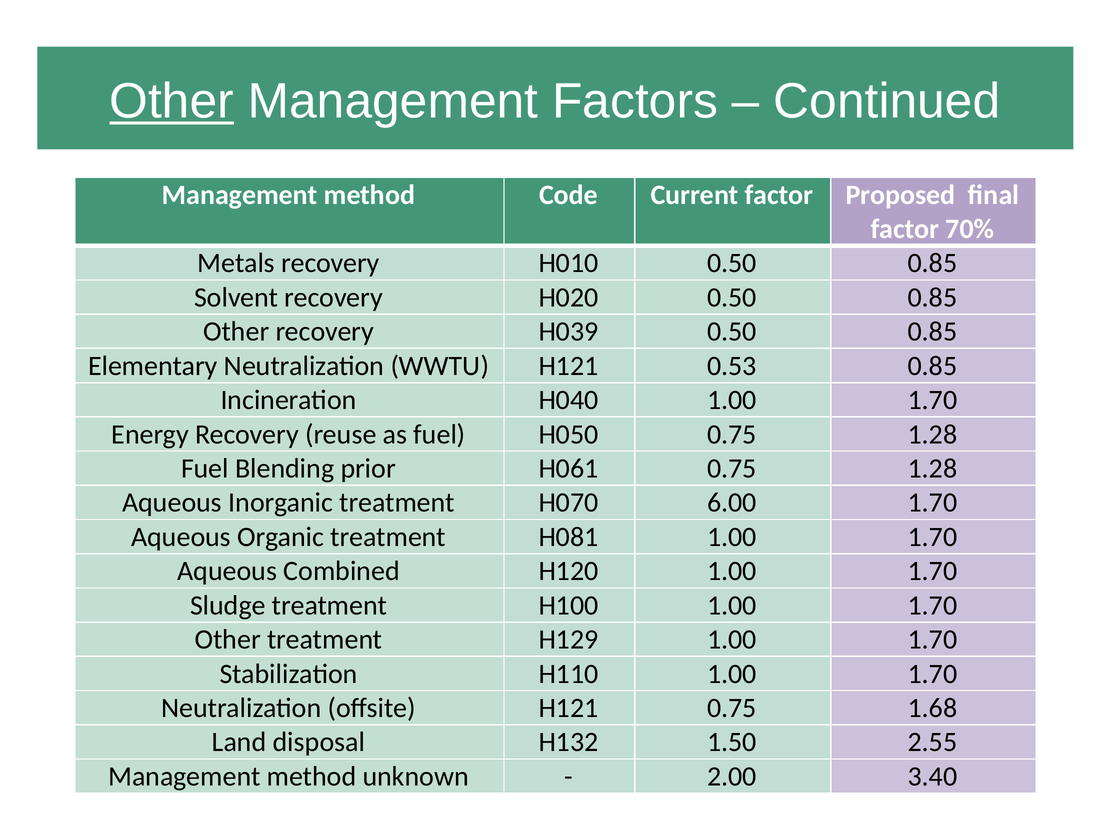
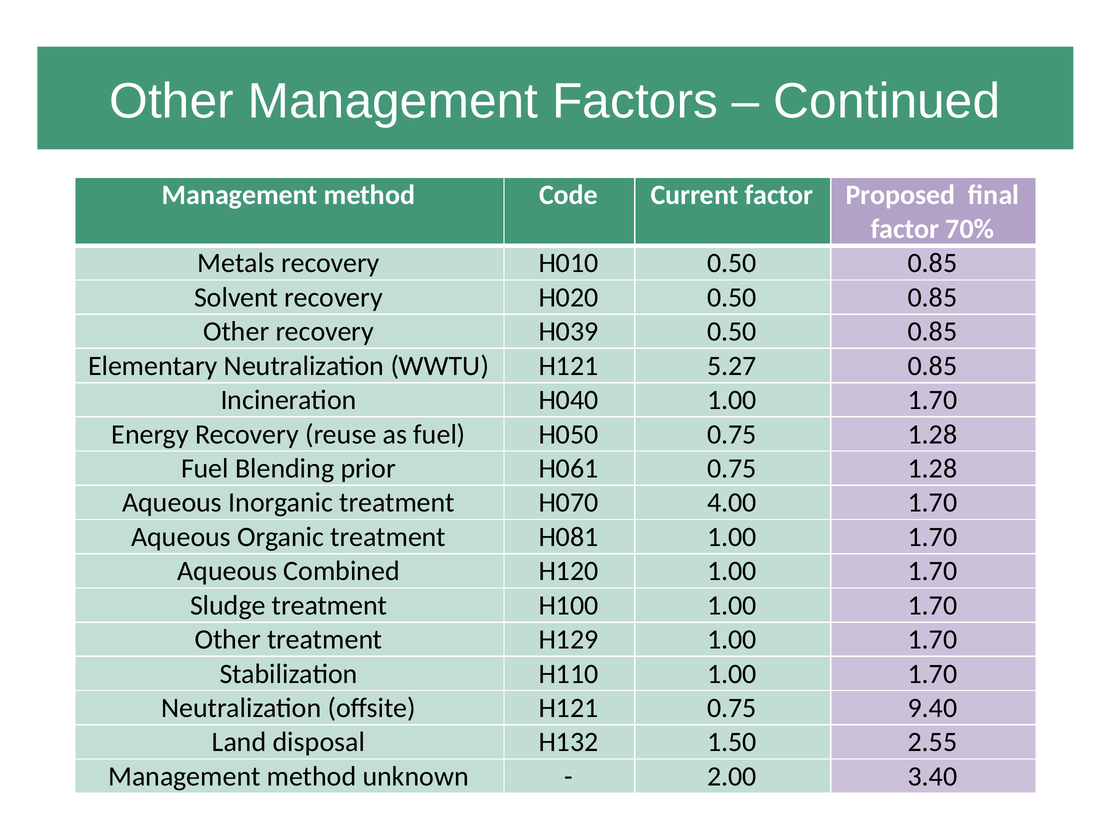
Other underline: present -> none (172, 101)
0.53: 0.53 -> 5.27 (732, 366)
6.00: 6.00 -> 4.00 (732, 503)
1.68: 1.68 -> 9.40 (933, 708)
